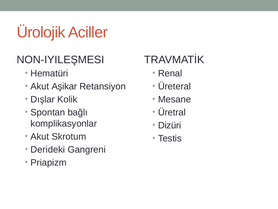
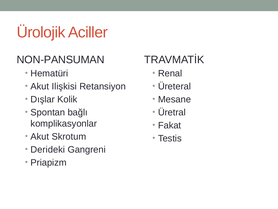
NON-IYILEŞMESI: NON-IYILEŞMESI -> NON-PANSUMAN (61, 59)
Aşikar: Aşikar -> Ilişkisi (64, 86)
Dizüri: Dizüri -> Fakat (170, 125)
